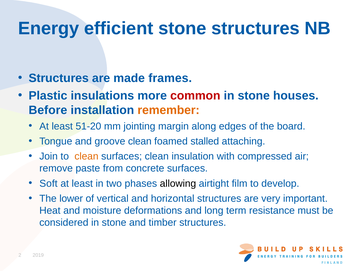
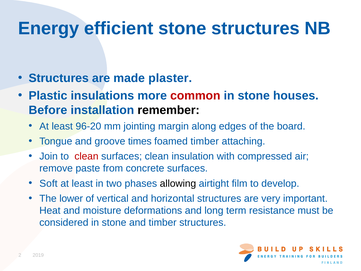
frames: frames -> plaster (170, 78)
remember colour: orange -> black (169, 110)
51-20: 51-20 -> 96-20 (88, 126)
groove clean: clean -> times (140, 141)
foamed stalled: stalled -> timber (205, 141)
clean colour: orange -> red (86, 156)
